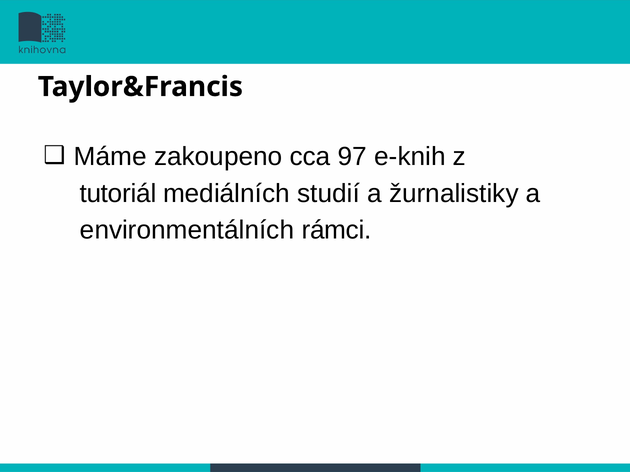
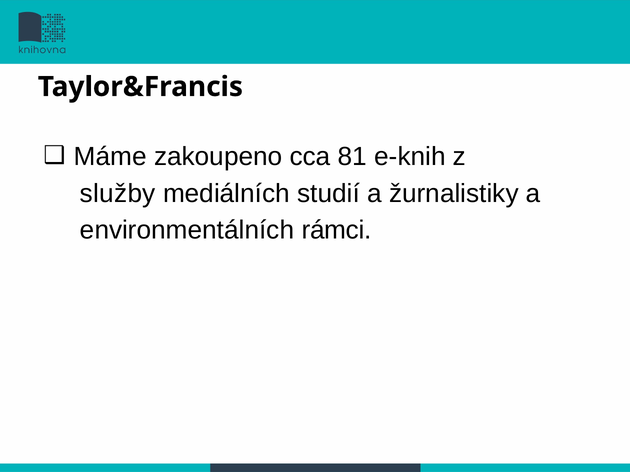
97: 97 -> 81 (352, 157)
tutoriál: tutoriál -> služby (118, 194)
